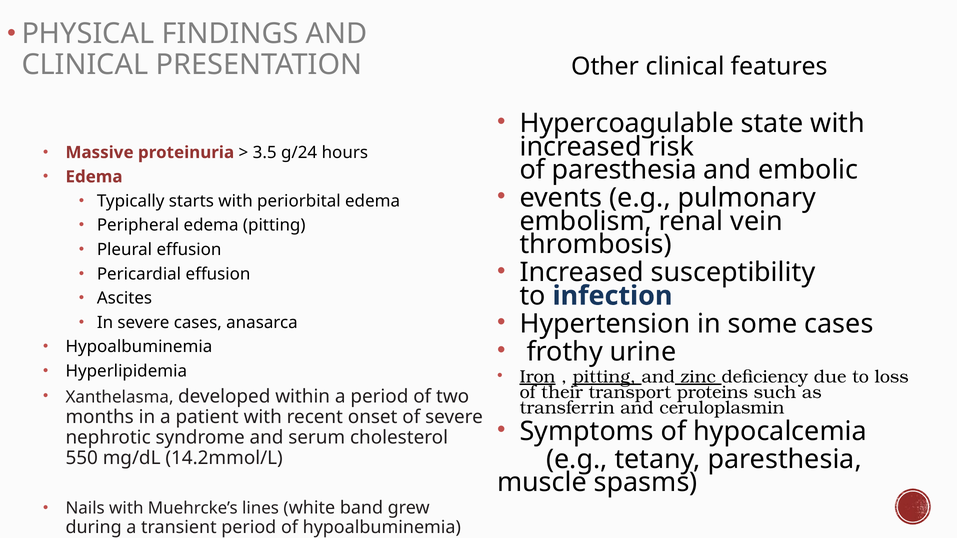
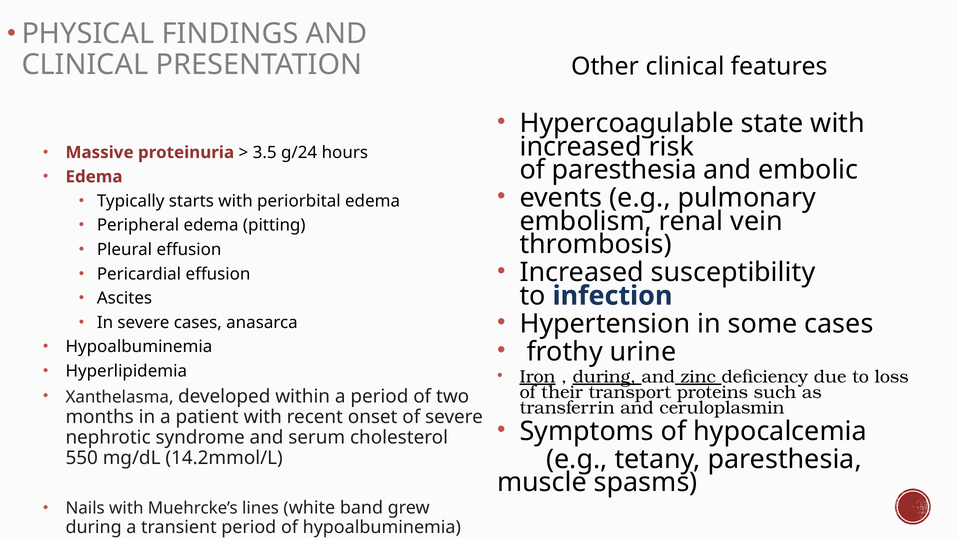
pitting: pitting -> during (604, 377)
